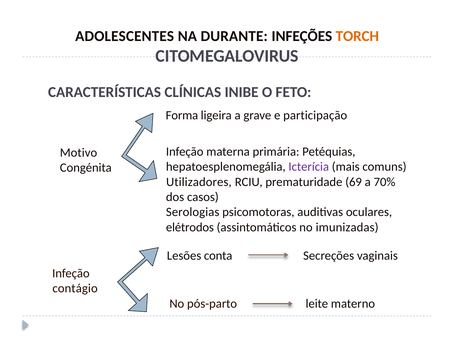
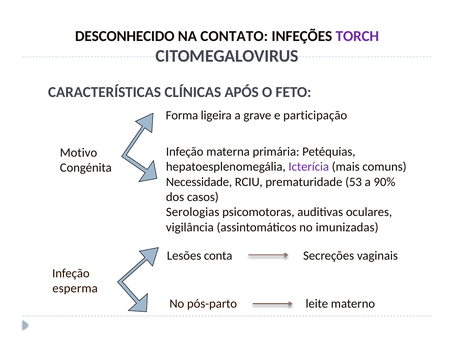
ADOLESCENTES: ADOLESCENTES -> DESCONHECIDO (125, 36)
DURANTE: DURANTE -> CONTATO (234, 36)
TORCH colour: orange -> purple (357, 36)
INIBE: INIBE -> APÓS (242, 92)
Utilizadores: Utilizadores -> Necessidade (199, 182)
69: 69 -> 53 (354, 182)
70%: 70% -> 90% (385, 182)
elétrodos: elétrodos -> vigilância (190, 227)
contágio: contágio -> esperma (75, 288)
